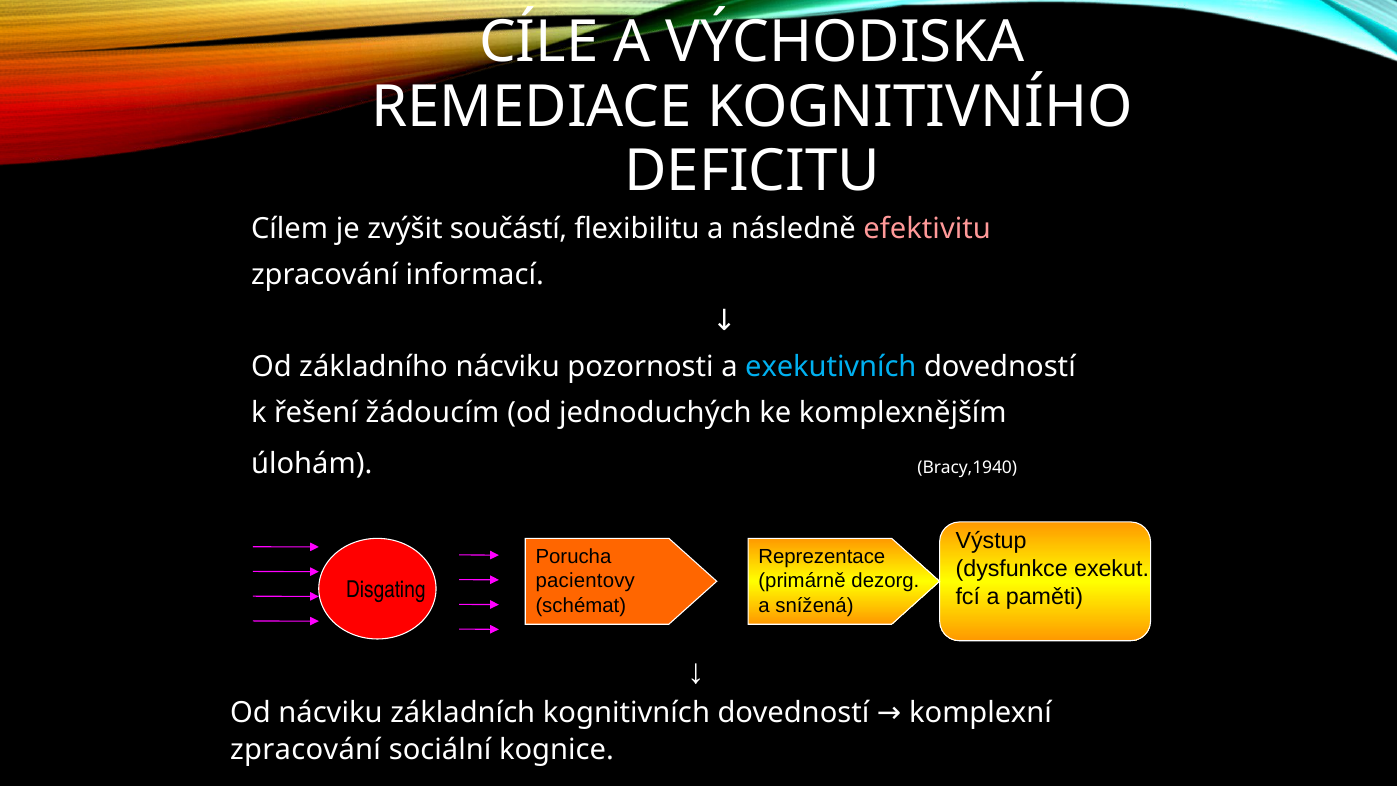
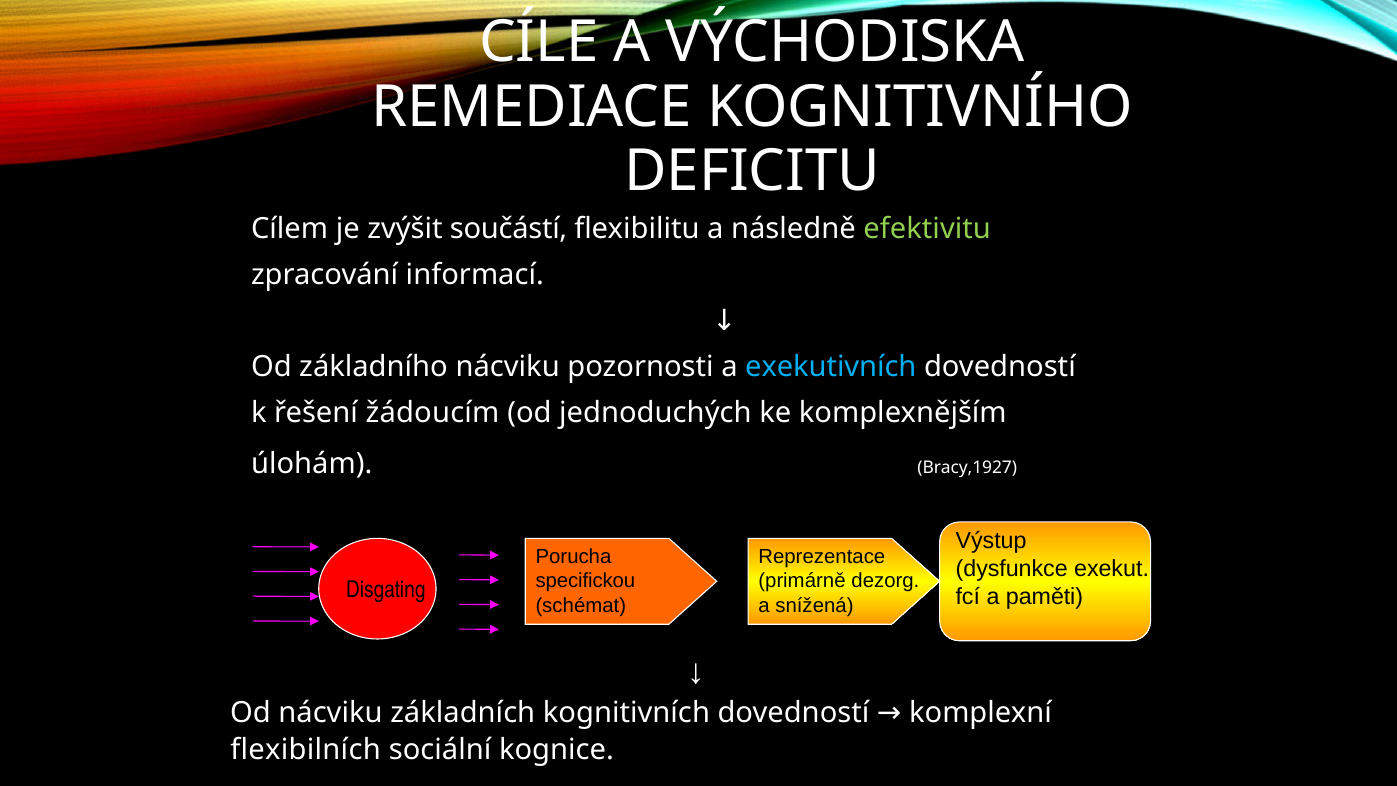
efektivitu colour: pink -> light green (927, 229)
Bracy,1940: Bracy,1940 -> Bracy,1927 (967, 468)
pacientovy: pacientovy -> specifickou (585, 581)
zpracování: zpracování -> flexibilních (306, 750)
